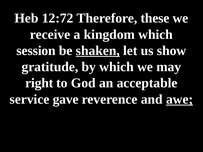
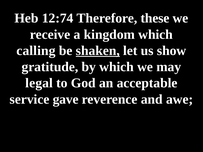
12:72: 12:72 -> 12:74 (58, 18)
session: session -> calling (36, 51)
right: right -> legal (39, 83)
awe underline: present -> none (180, 99)
